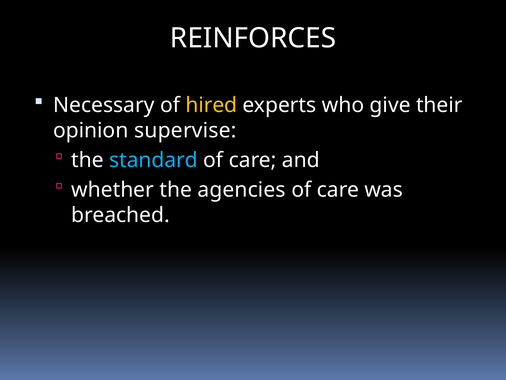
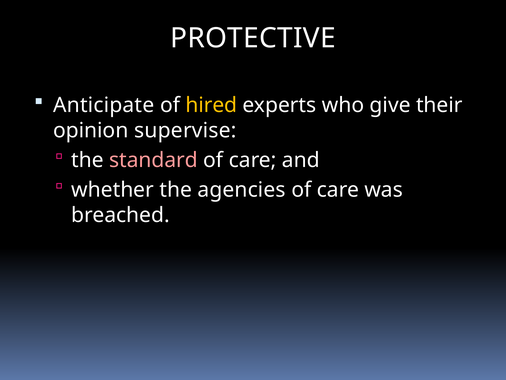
REINFORCES: REINFORCES -> PROTECTIVE (253, 38)
Necessary: Necessary -> Anticipate (104, 105)
standard colour: light blue -> pink (154, 160)
